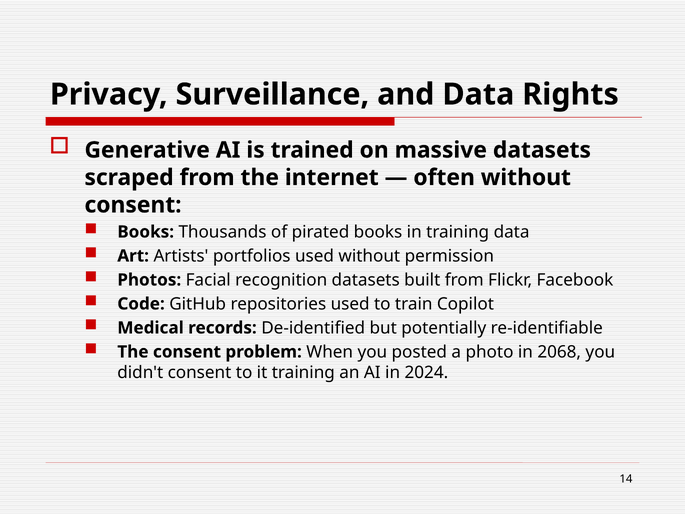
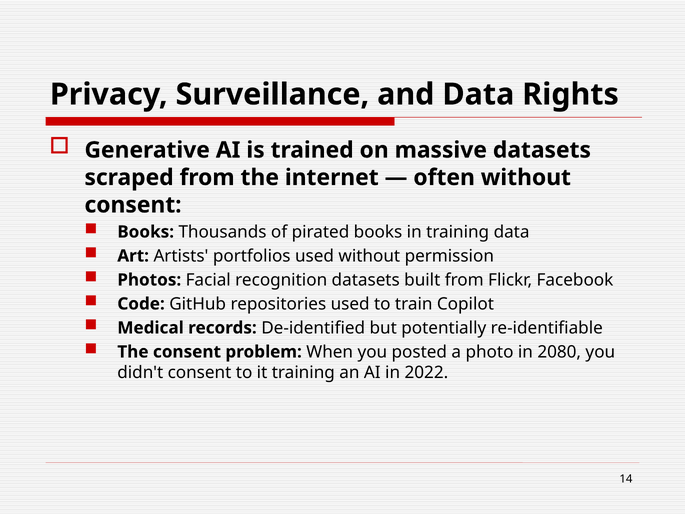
2068: 2068 -> 2080 (559, 352)
2024: 2024 -> 2022 (426, 372)
